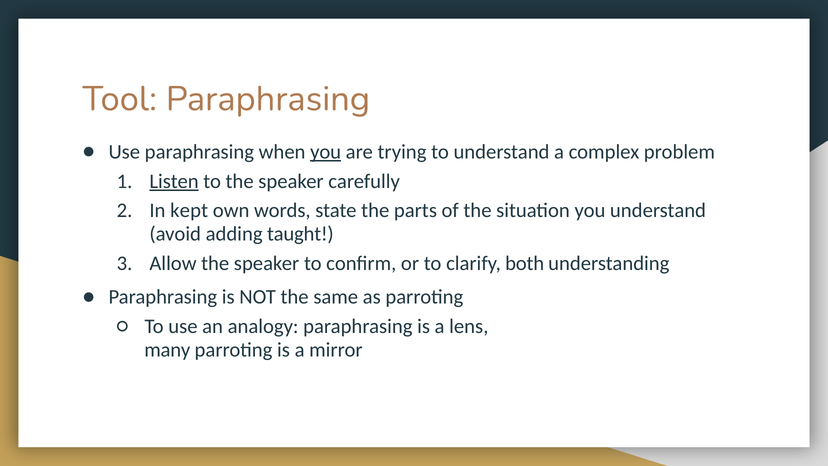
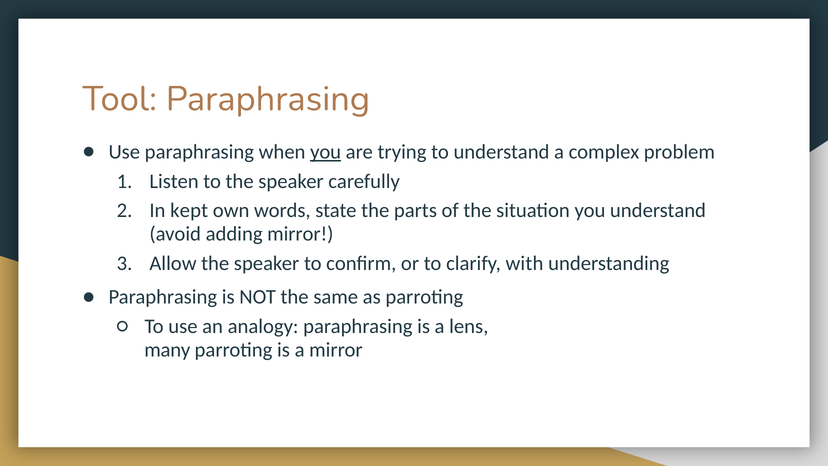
Listen underline: present -> none (174, 181)
adding taught: taught -> mirror (300, 234)
both: both -> with (524, 263)
